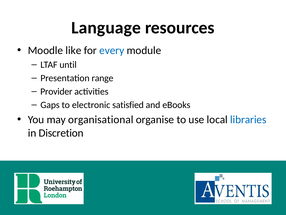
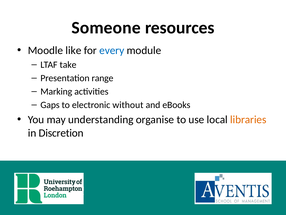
Language: Language -> Someone (106, 28)
until: until -> take (68, 65)
Provider: Provider -> Marking (56, 91)
satisfied: satisfied -> without (128, 105)
organisational: organisational -> understanding (101, 119)
libraries colour: blue -> orange (248, 119)
